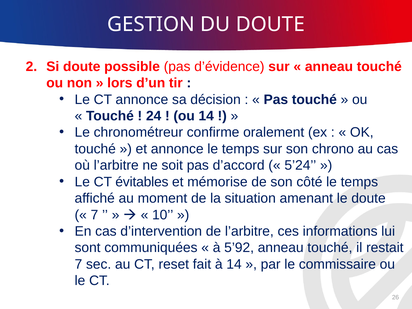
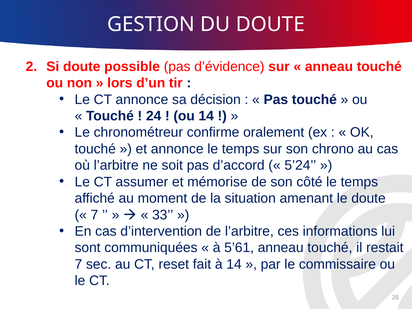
évitables: évitables -> assumer (142, 182)
10: 10 -> 33 (163, 215)
5’92: 5’92 -> 5’61 (239, 248)
